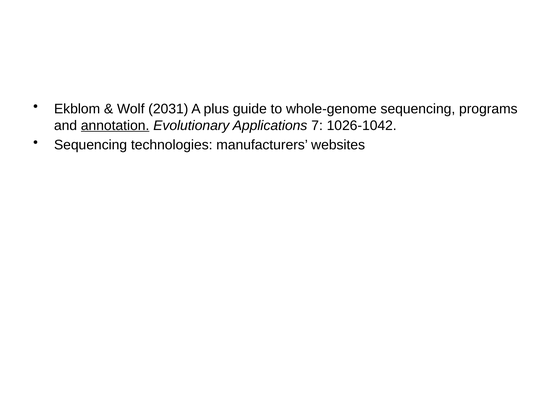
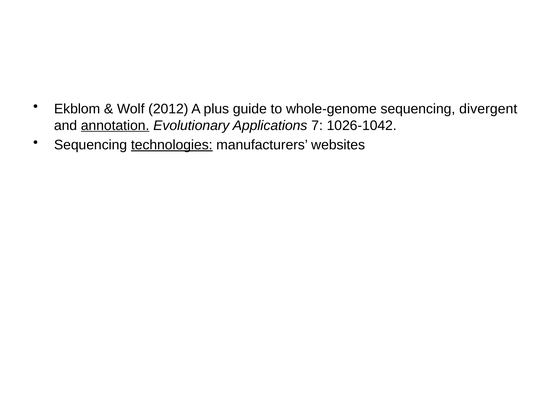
2031: 2031 -> 2012 (168, 109)
programs: programs -> divergent (488, 109)
technologies underline: none -> present (172, 145)
